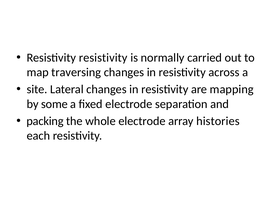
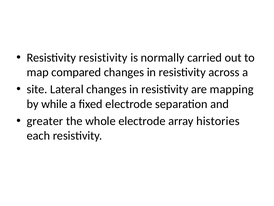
traversing: traversing -> compared (76, 72)
some: some -> while (54, 104)
packing: packing -> greater (45, 121)
